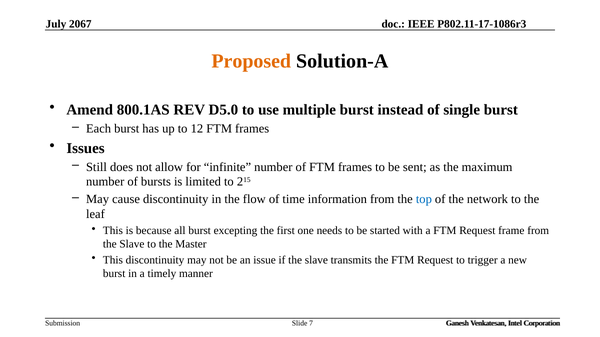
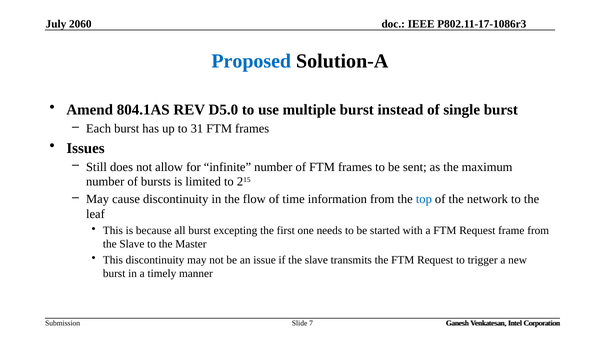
2067: 2067 -> 2060 (80, 24)
Proposed colour: orange -> blue (251, 61)
800.1AS: 800.1AS -> 804.1AS (143, 110)
12: 12 -> 31 (197, 129)
